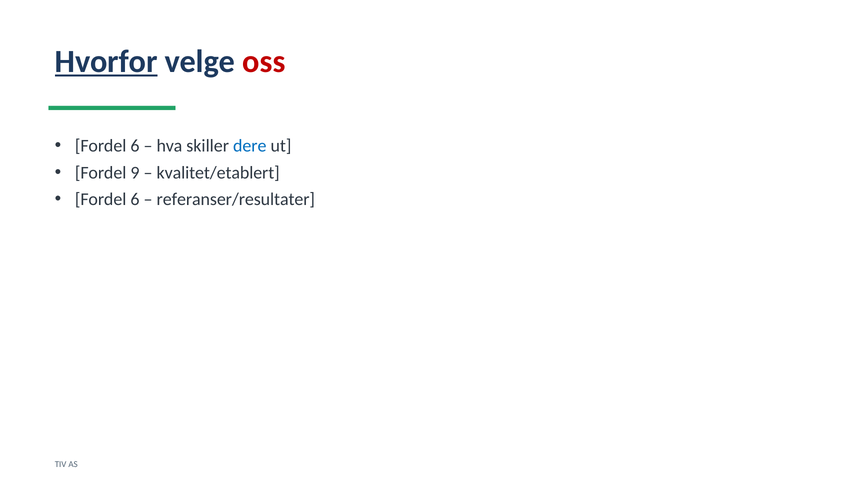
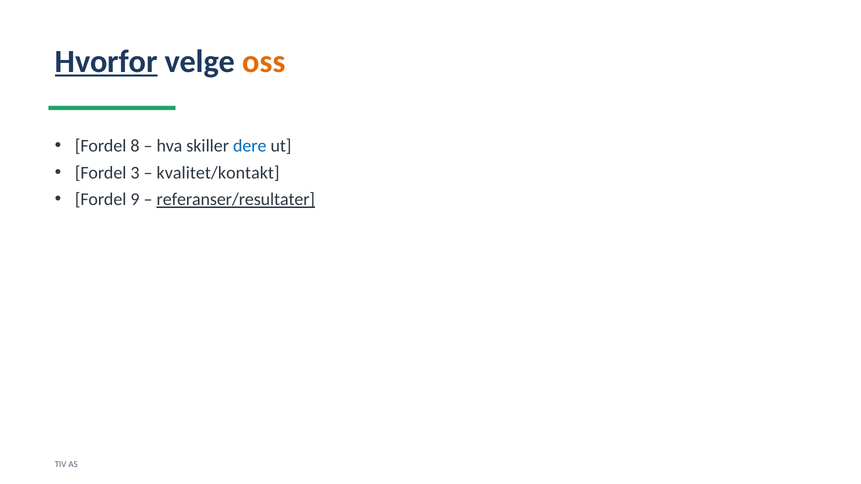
oss colour: red -> orange (264, 61)
6: 6 -> 8 (135, 146)
9: 9 -> 3 (135, 173)
kvalitet/etablert: kvalitet/etablert -> kvalitet/kontakt (218, 173)
6: 6 -> 9 (135, 200)
referanser/resultater underline: none -> present (236, 200)
